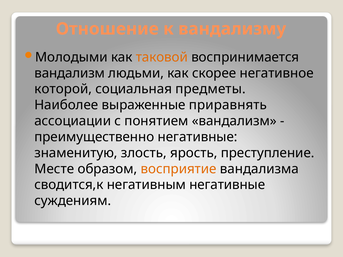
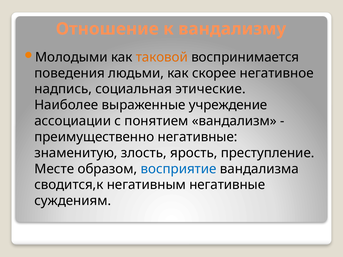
вандализм: вандализм -> поведения (70, 73)
которой: которой -> надпись (63, 89)
предметы: предметы -> этические (211, 89)
приравнять: приравнять -> учреждение (228, 105)
восприятие colour: orange -> blue (179, 169)
